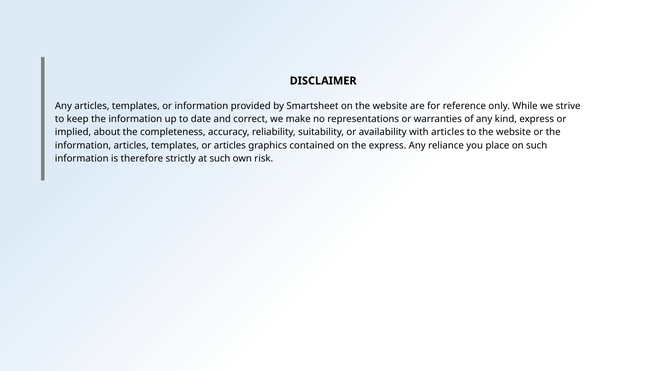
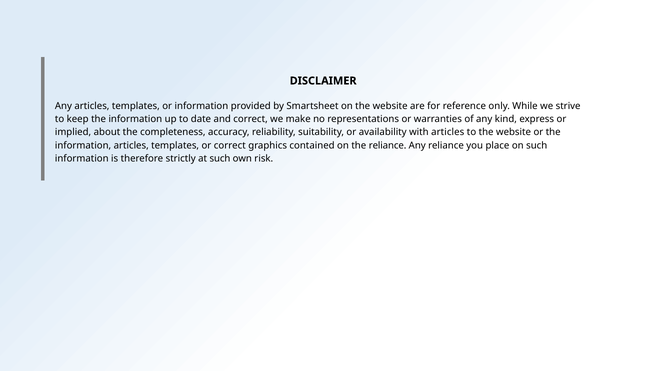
or articles: articles -> correct (230, 145)
the express: express -> reliance (388, 145)
